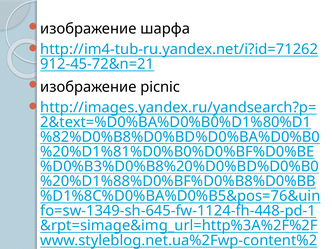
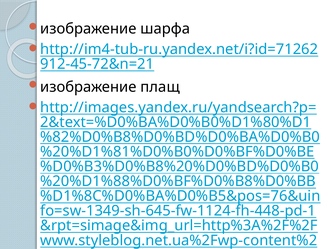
picnic: picnic -> плащ (160, 87)
